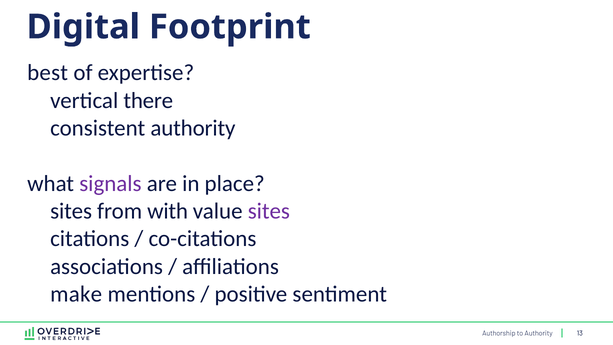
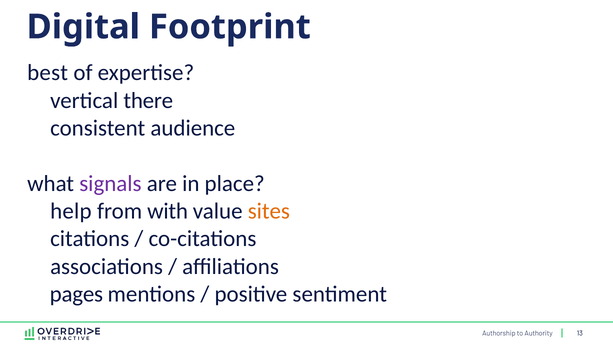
consistent authority: authority -> audience (193, 128)
sites: sites -> help (71, 211)
sites colour: purple -> orange (269, 211)
make: make -> pages (76, 294)
